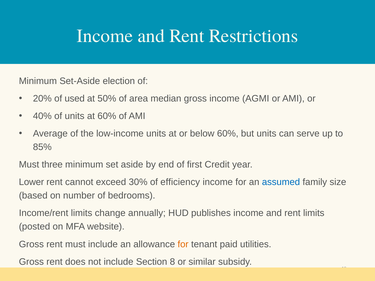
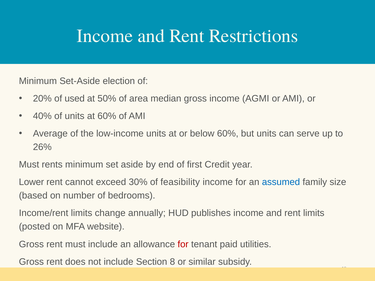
85%: 85% -> 26% (42, 147)
three: three -> rents (52, 165)
efficiency: efficiency -> feasibility (180, 182)
for colour: orange -> red (183, 244)
